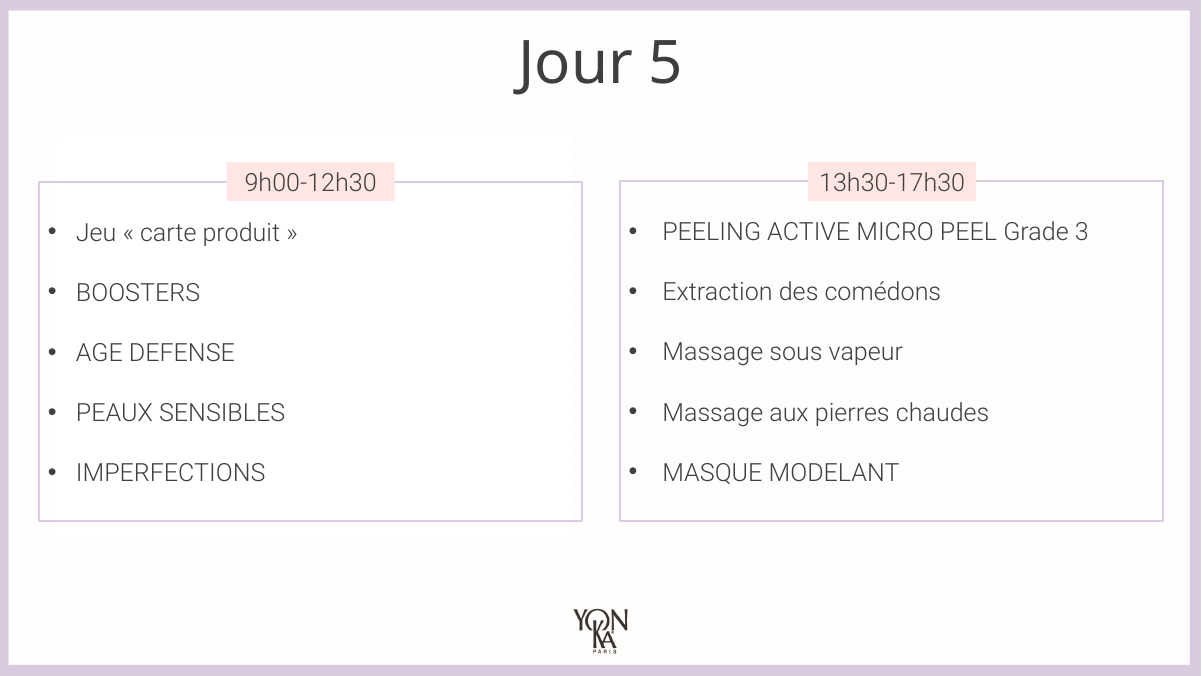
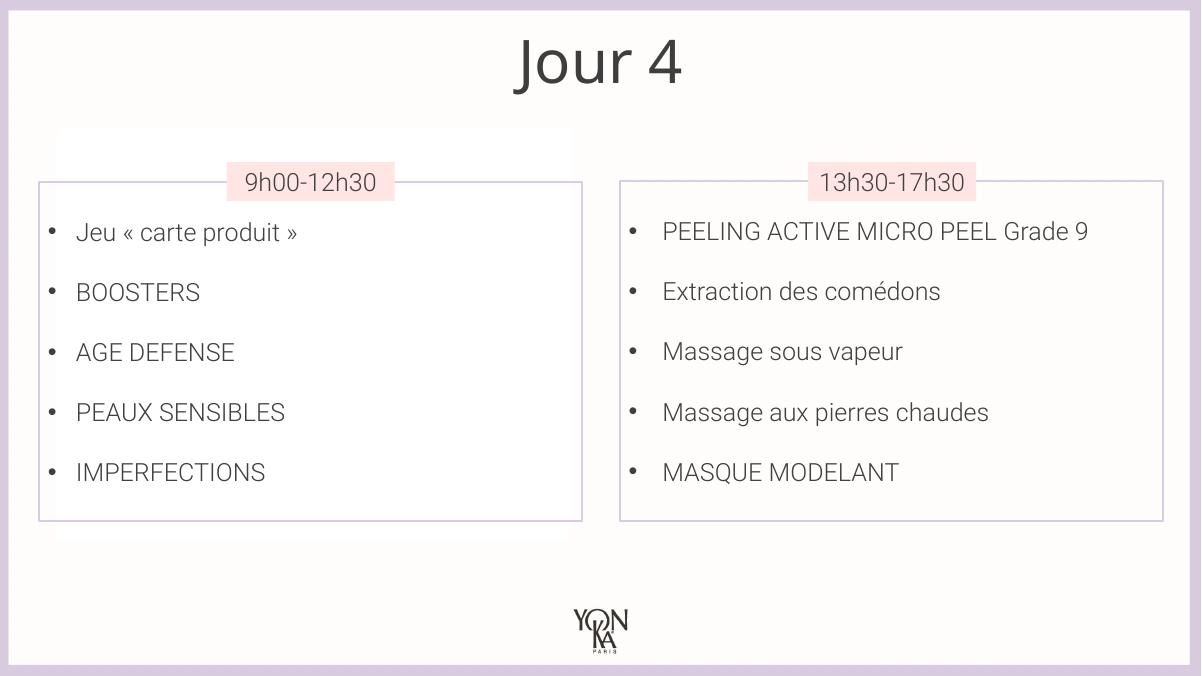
5: 5 -> 4 (666, 64)
3: 3 -> 9 (1082, 232)
